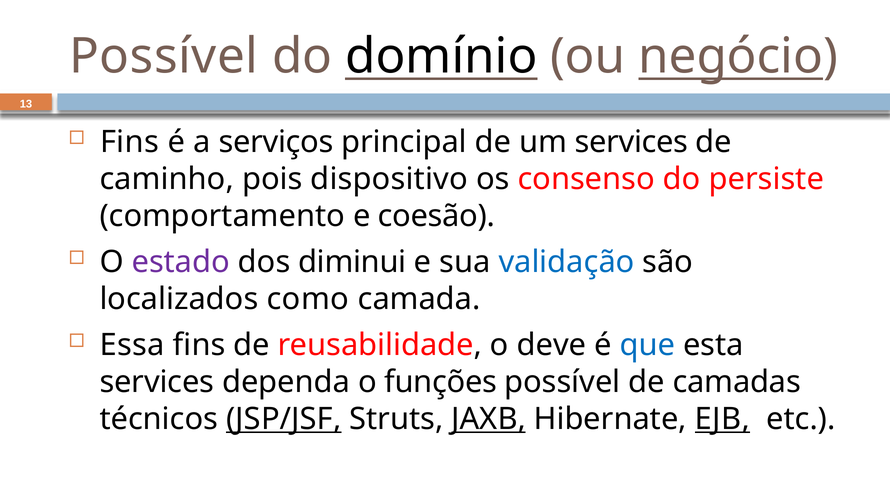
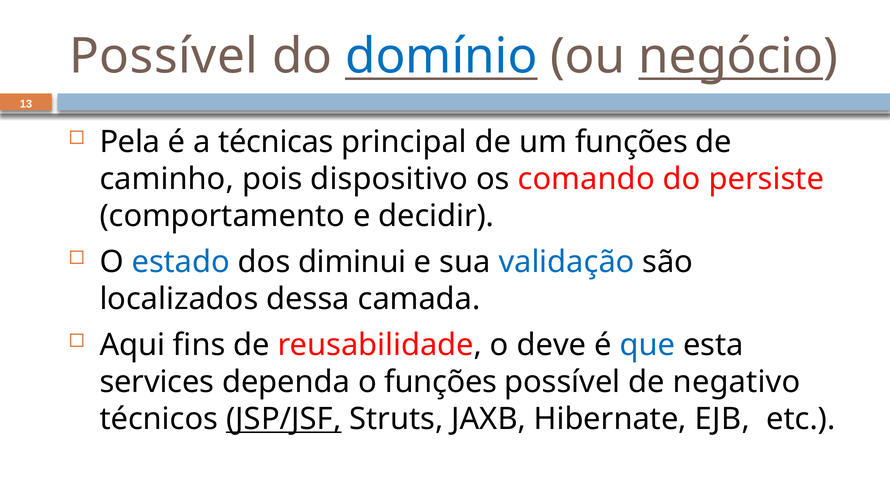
domínio colour: black -> blue (441, 56)
Fins: Fins -> Pela (130, 142)
serviços: serviços -> técnicas (276, 142)
um services: services -> funções (631, 142)
consenso: consenso -> comando (586, 179)
coesão: coesão -> decidir (436, 216)
estado colour: purple -> blue (181, 262)
como: como -> dessa (308, 299)
Essa: Essa -> Aqui (132, 345)
camadas: camadas -> negativo (737, 382)
JAXB underline: present -> none (489, 419)
EJB underline: present -> none (722, 419)
